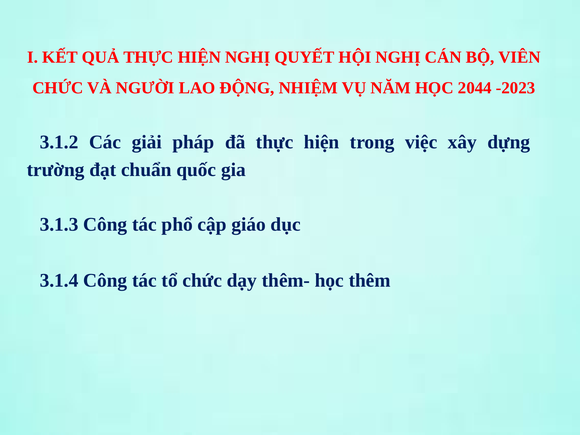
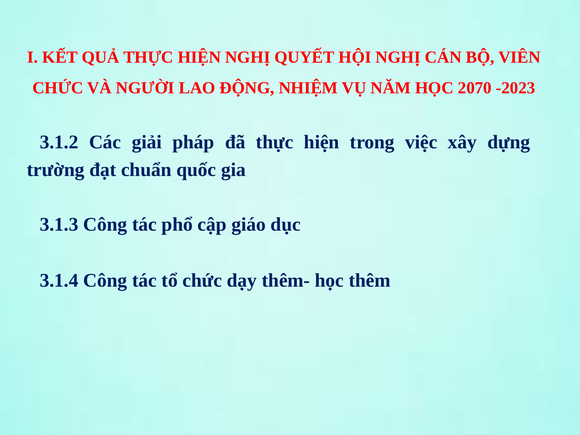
2044: 2044 -> 2070 (475, 88)
